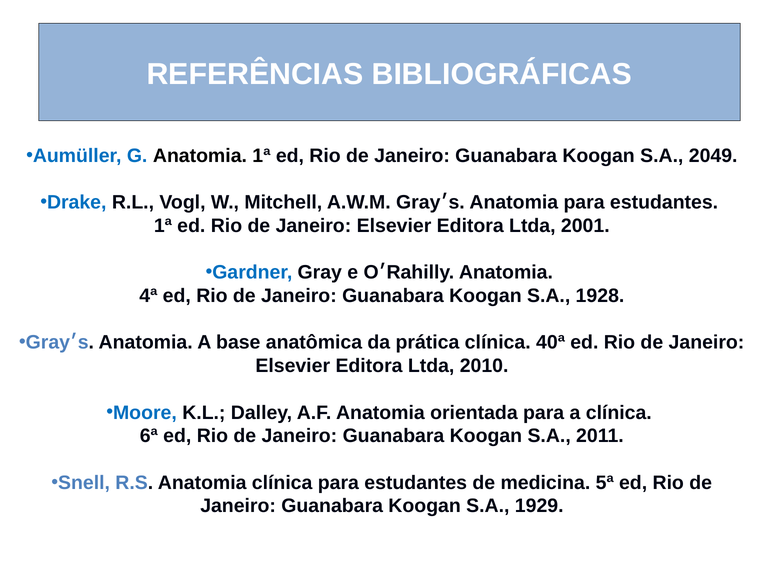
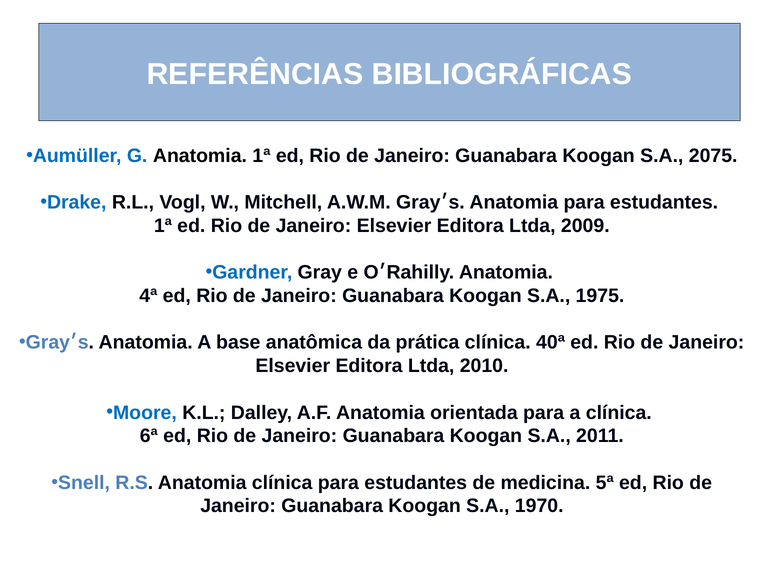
2049: 2049 -> 2075 (713, 156)
2001: 2001 -> 2009 (585, 226)
1928: 1928 -> 1975 (600, 296)
1929: 1929 -> 1970 (539, 506)
